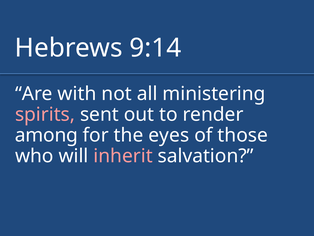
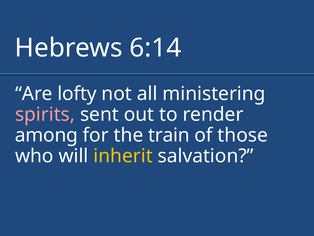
9:14: 9:14 -> 6:14 (155, 48)
with: with -> lofty (77, 93)
eyes: eyes -> train (169, 135)
inherit colour: pink -> yellow (123, 156)
